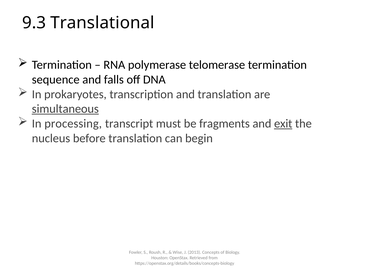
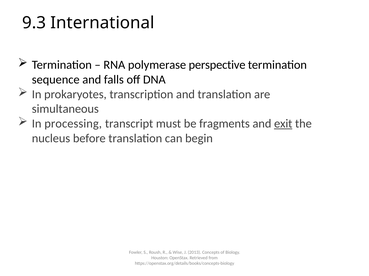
Translational: Translational -> International (102, 23)
telomerase: telomerase -> perspective (217, 65)
simultaneous underline: present -> none (65, 109)
